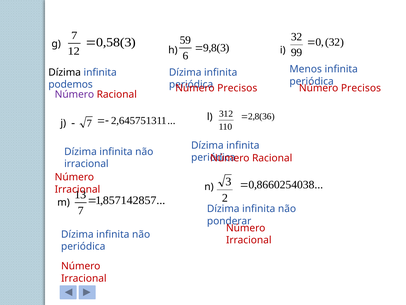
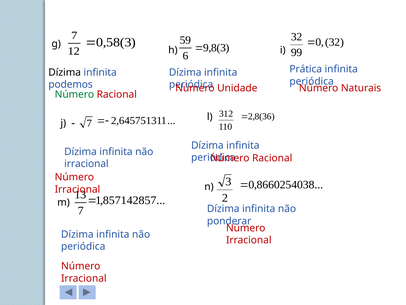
Menos: Menos -> Prática (306, 69)
Precisos: Precisos -> Unidade (237, 88)
Precisos: Precisos -> Naturais (361, 88)
Número colour: purple -> green (74, 94)
